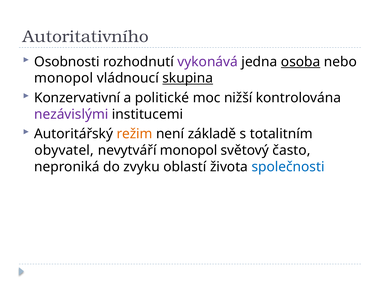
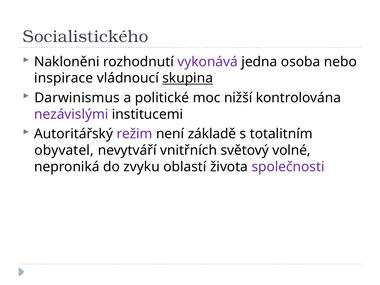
Autoritativního: Autoritativního -> Socialistického (86, 37)
Osobnosti: Osobnosti -> Nakloněni (67, 62)
osoba underline: present -> none (301, 62)
monopol: monopol -> inspirace (64, 78)
Konzervativní: Konzervativní -> Darwinismus (77, 98)
režim colour: orange -> purple (135, 134)
nevytváří monopol: monopol -> vnitřních (189, 150)
často: často -> volné (292, 150)
společnosti colour: blue -> purple (288, 167)
